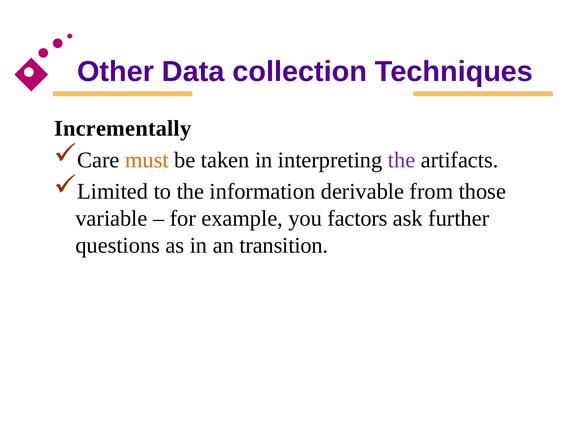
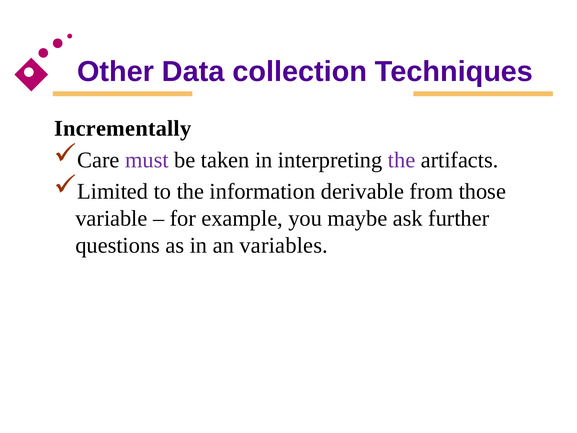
must colour: orange -> purple (147, 160)
factors: factors -> maybe (357, 218)
transition: transition -> variables (284, 245)
